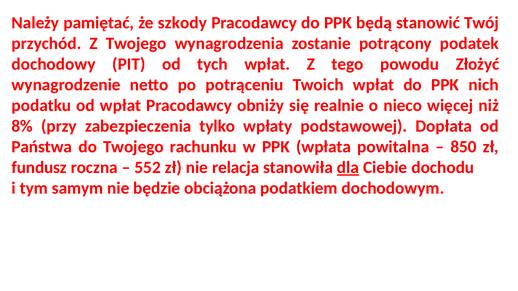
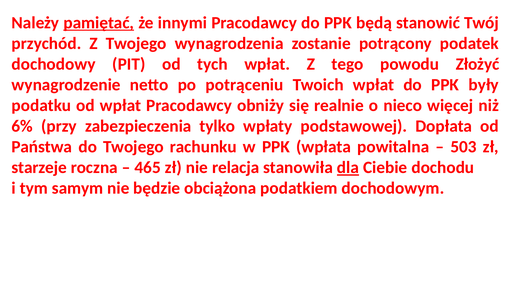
pamiętać underline: none -> present (99, 23)
szkody: szkody -> innymi (182, 23)
nich: nich -> były (484, 85)
8%: 8% -> 6% (22, 126)
850: 850 -> 503 (463, 147)
fundusz: fundusz -> starzeje (39, 168)
552: 552 -> 465 (148, 168)
